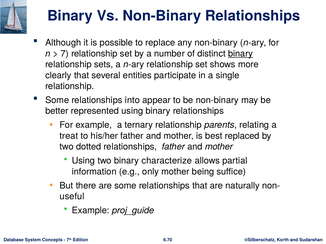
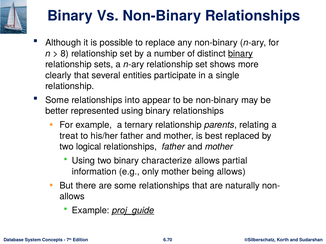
7: 7 -> 8 (65, 54)
dotted: dotted -> logical (89, 147)
being suffice: suffice -> allows (231, 172)
useful: useful -> allows (72, 197)
proj_guide underline: none -> present (133, 211)
